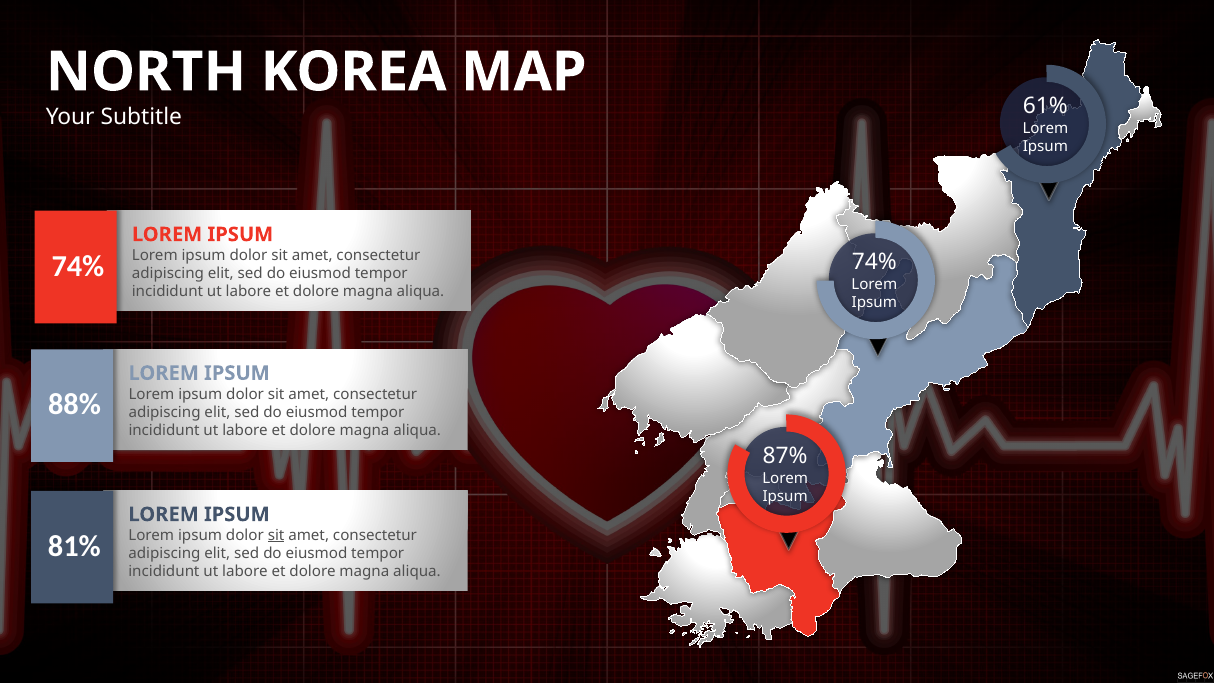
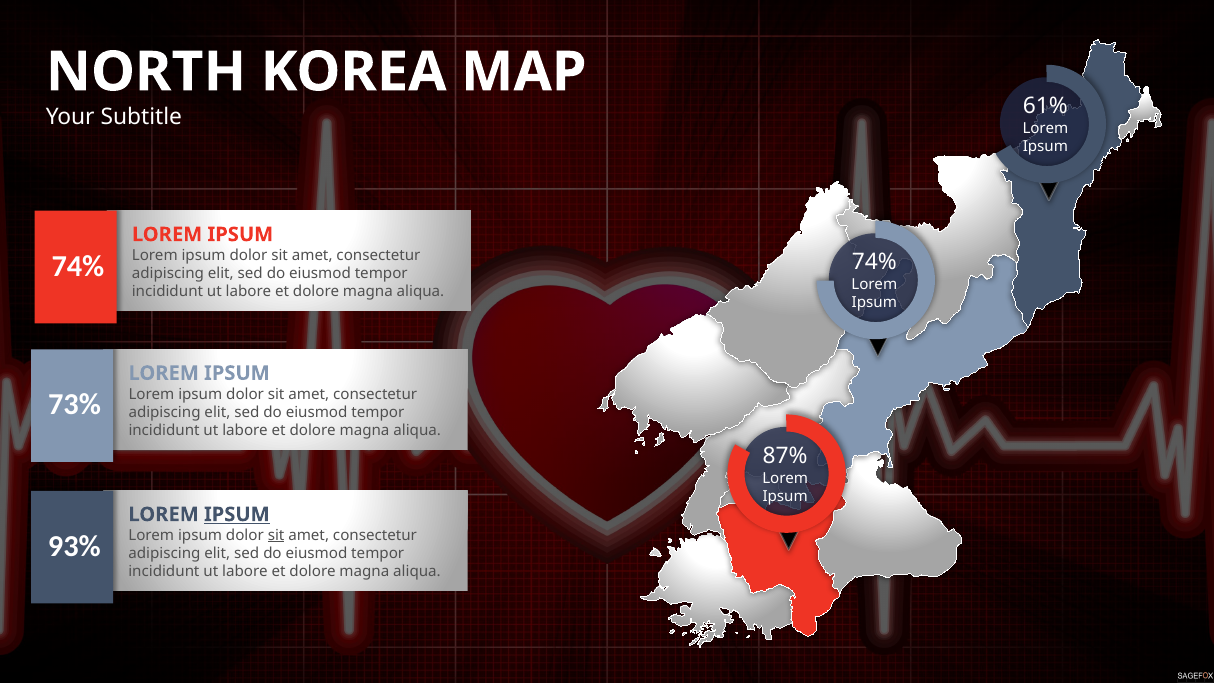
88%: 88% -> 73% (75, 405)
IPSUM underline: none -> present (237, 514)
81%: 81% -> 93% (74, 546)
